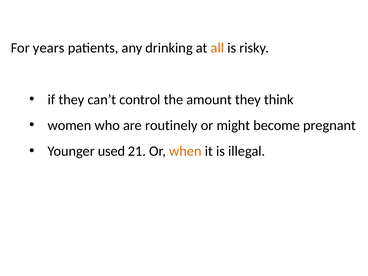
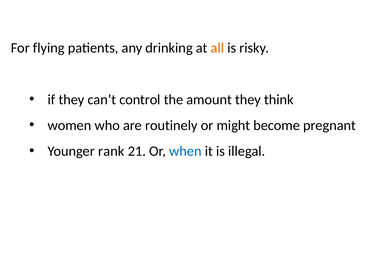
years: years -> flying (49, 48)
used: used -> rank (111, 151)
when colour: orange -> blue (185, 151)
